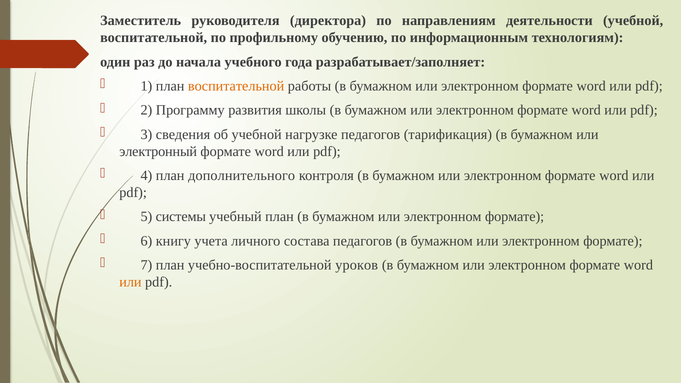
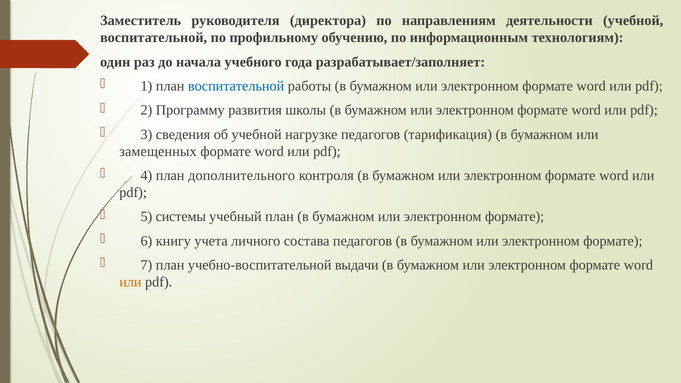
воспитательной colour: orange -> blue (236, 86)
электронный: электронный -> замещенных (158, 151)
уроков: уроков -> выдачи (357, 265)
